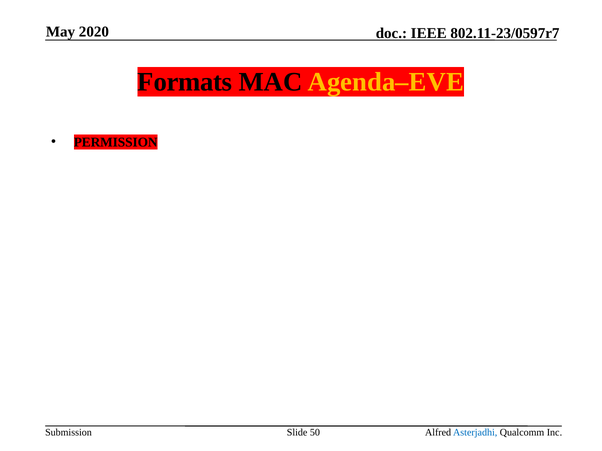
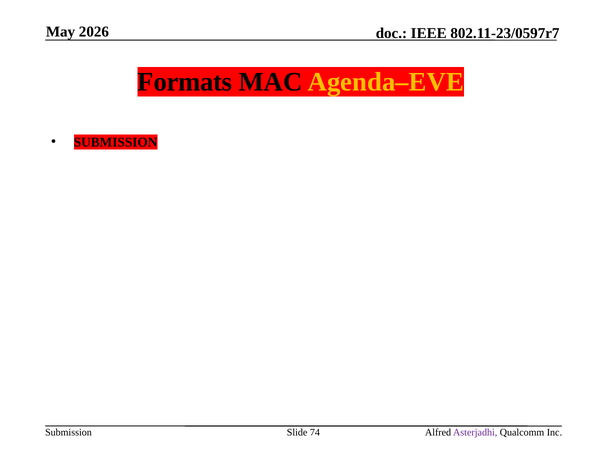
2020: 2020 -> 2026 (94, 32)
PERMISSION: PERMISSION -> SUBMISSION (116, 142)
50: 50 -> 74 (315, 433)
Asterjadhi colour: blue -> purple (475, 433)
